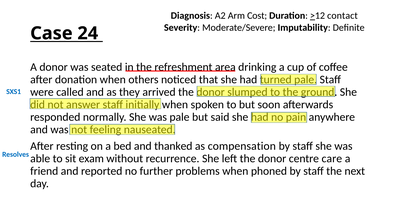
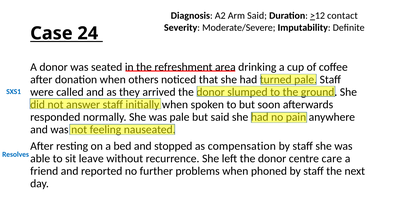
Arm Cost: Cost -> Said (257, 16)
thanked: thanked -> stopped (173, 146)
exam: exam -> leave (91, 158)
